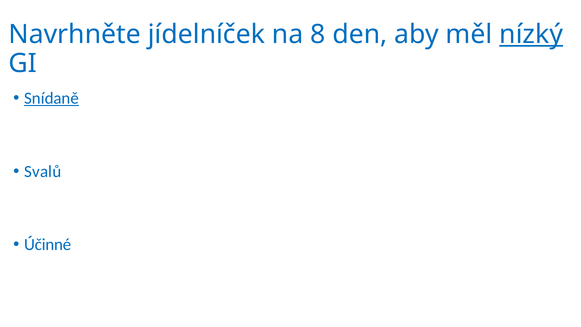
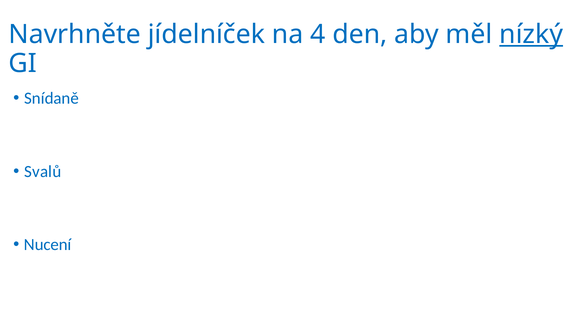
8: 8 -> 4 (318, 34)
Snídaně underline: present -> none (52, 98)
Účinné: Účinné -> Nucení (48, 244)
